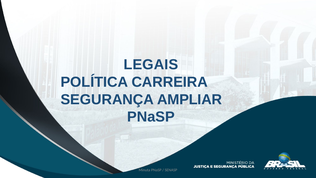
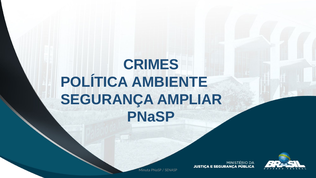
LEGAIS: LEGAIS -> CRIMES (151, 65)
CARREIRA: CARREIRA -> AMBIENTE (170, 82)
